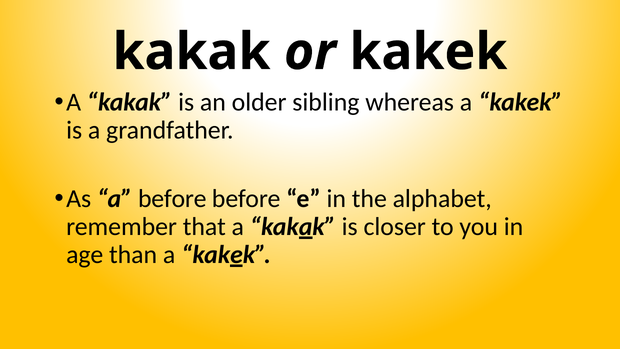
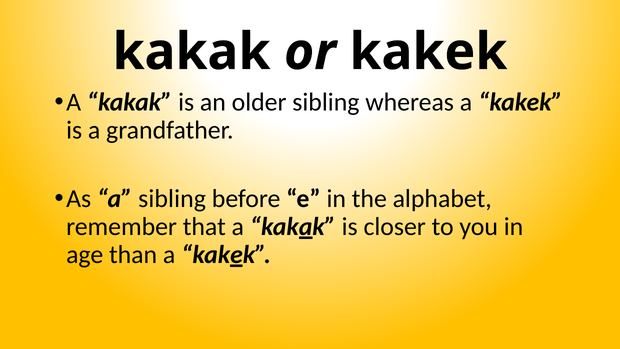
a before: before -> sibling (172, 199)
